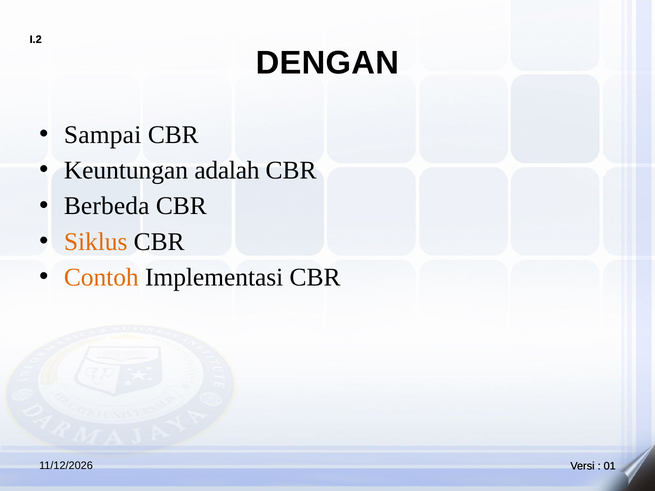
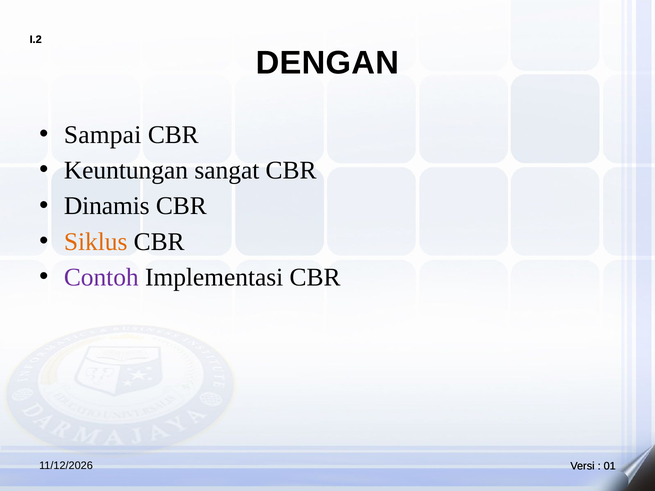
adalah: adalah -> sangat (227, 171)
Berbeda: Berbeda -> Dinamis (107, 206)
Contoh colour: orange -> purple (101, 277)
